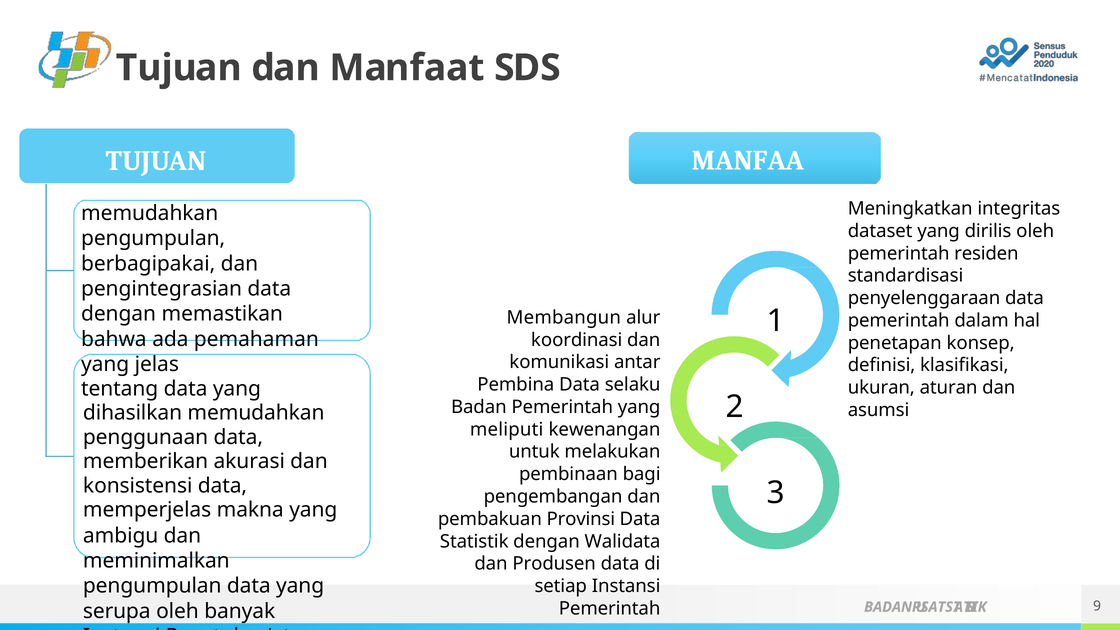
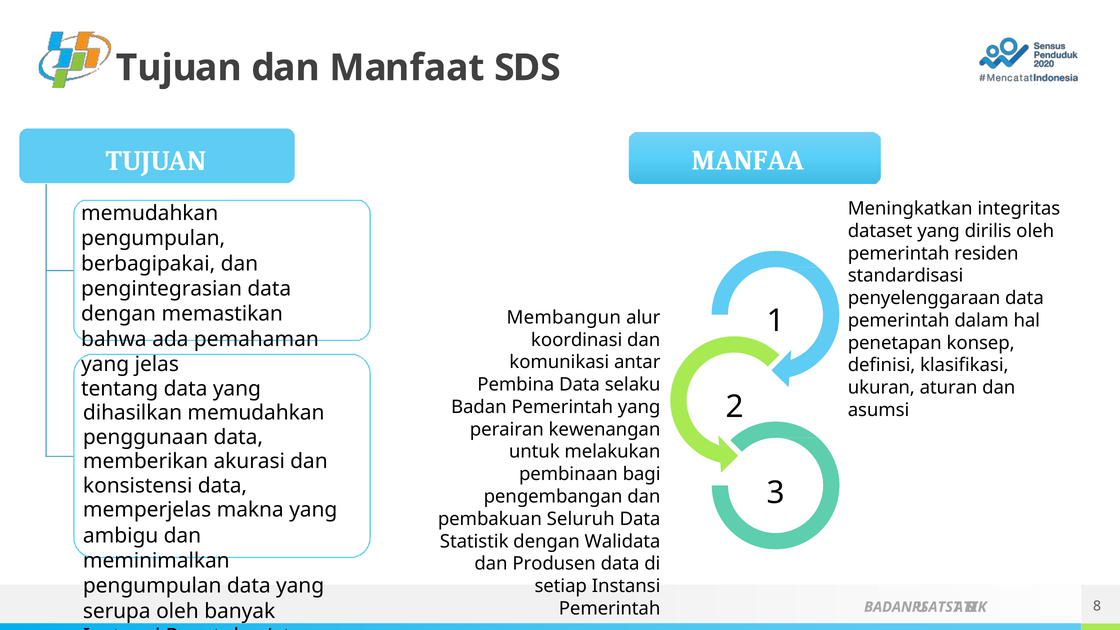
meliputi: meliputi -> perairan (507, 429)
Provinsi: Provinsi -> Seluruh (581, 519)
9: 9 -> 8 (1097, 606)
